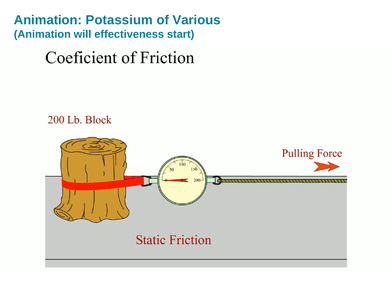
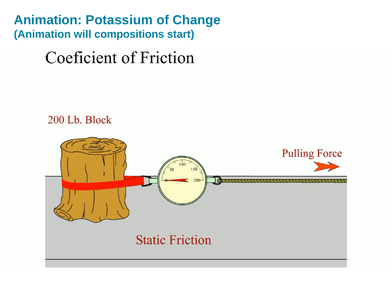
Various: Various -> Change (197, 20)
effectiveness: effectiveness -> compositions (129, 34)
